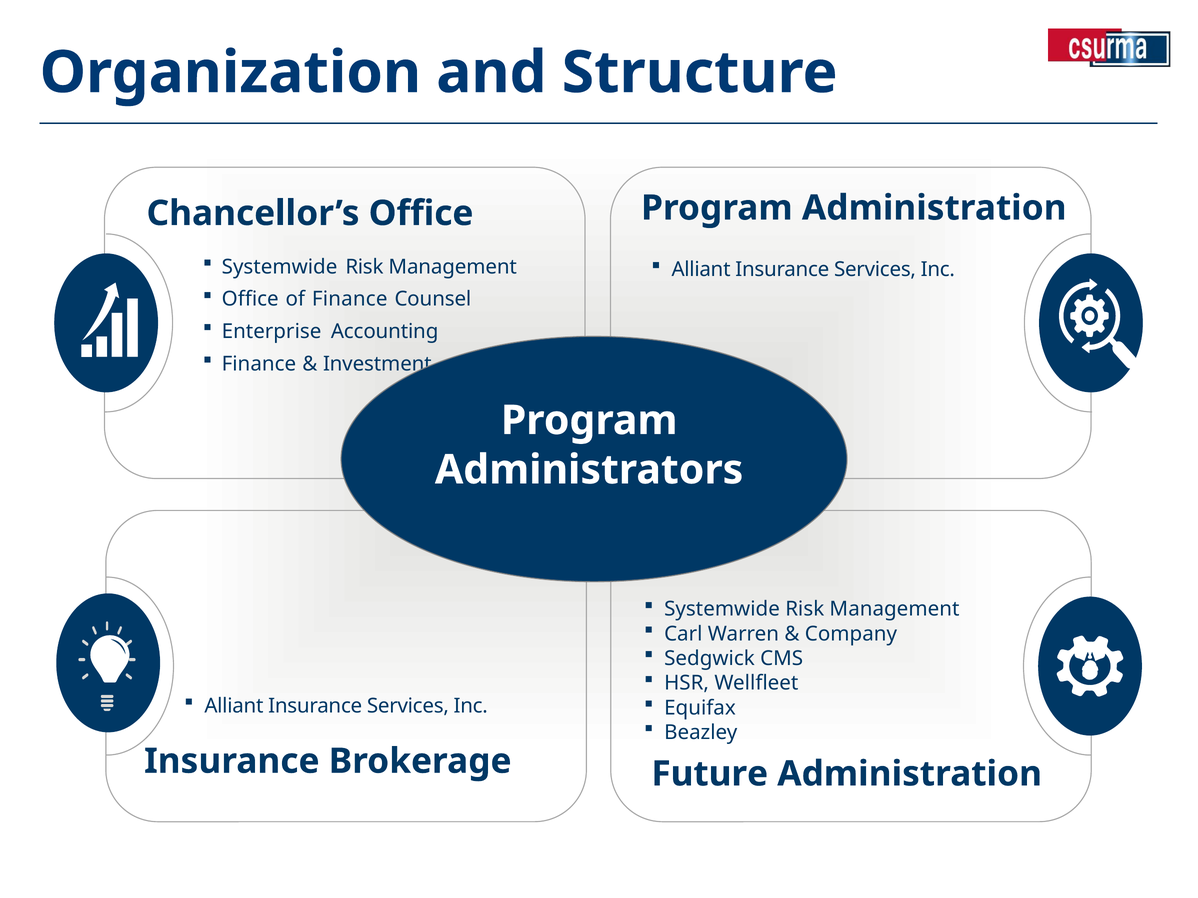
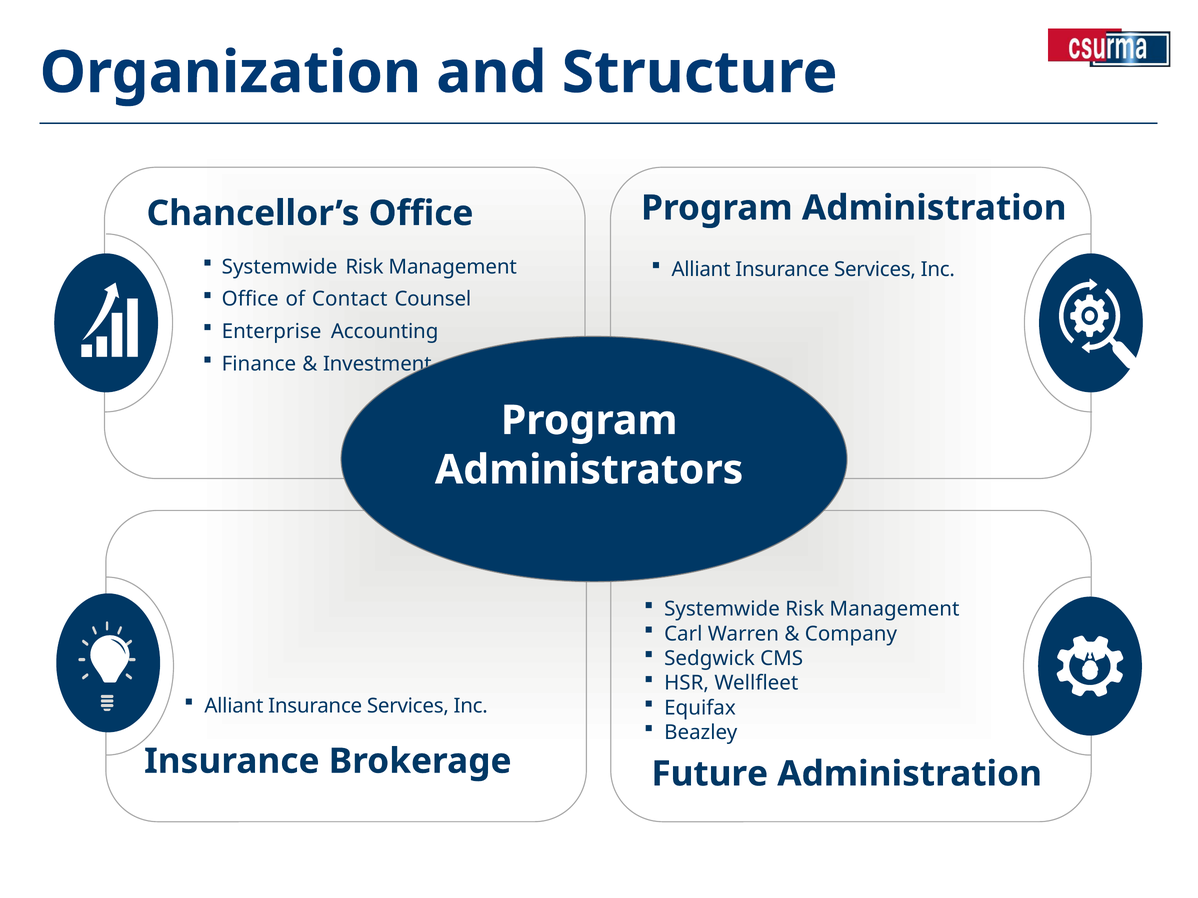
of Finance: Finance -> Contact (350, 299)
